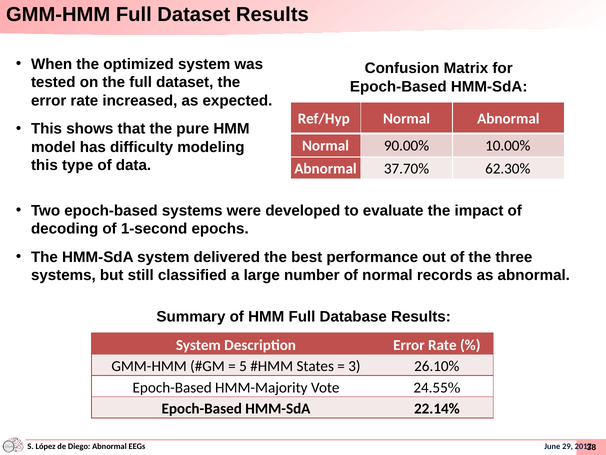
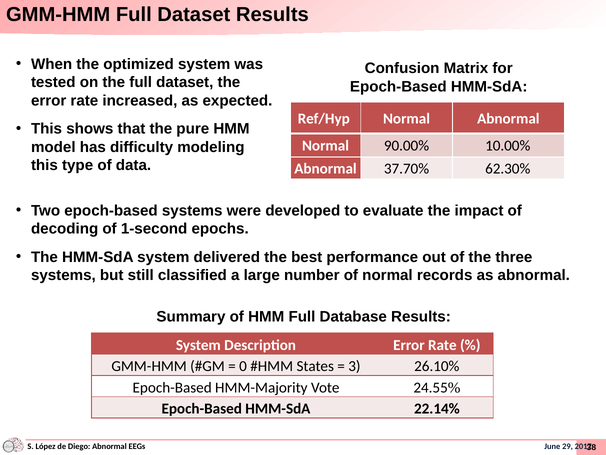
5: 5 -> 0 (243, 366)
